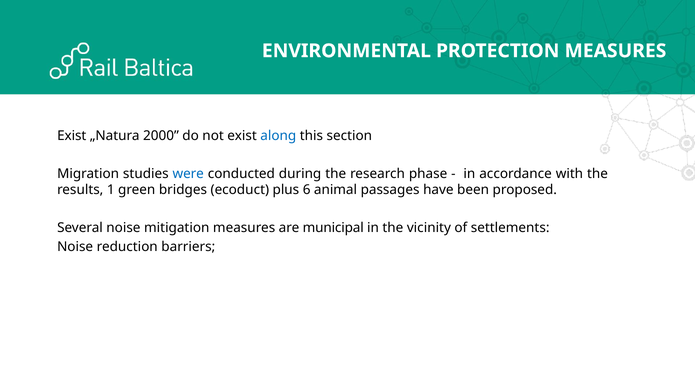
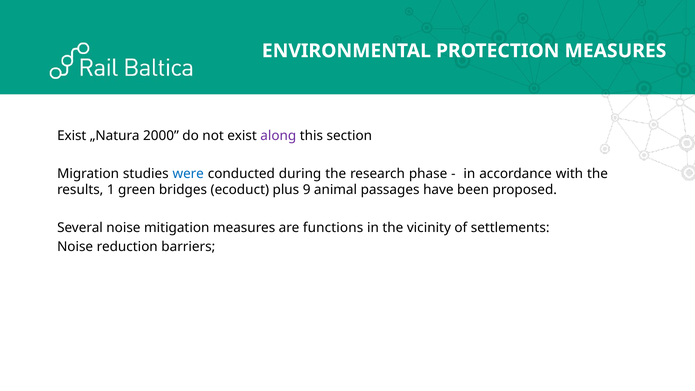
along colour: blue -> purple (278, 136)
6: 6 -> 9 (307, 190)
municipal: municipal -> functions (333, 228)
